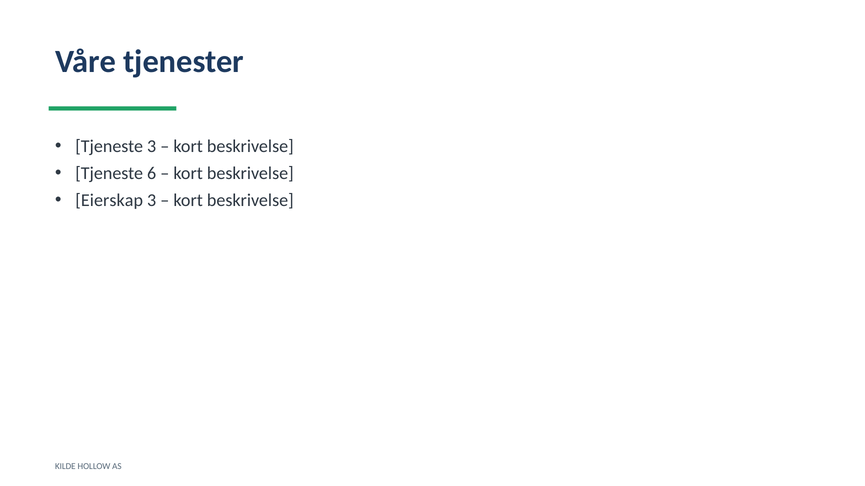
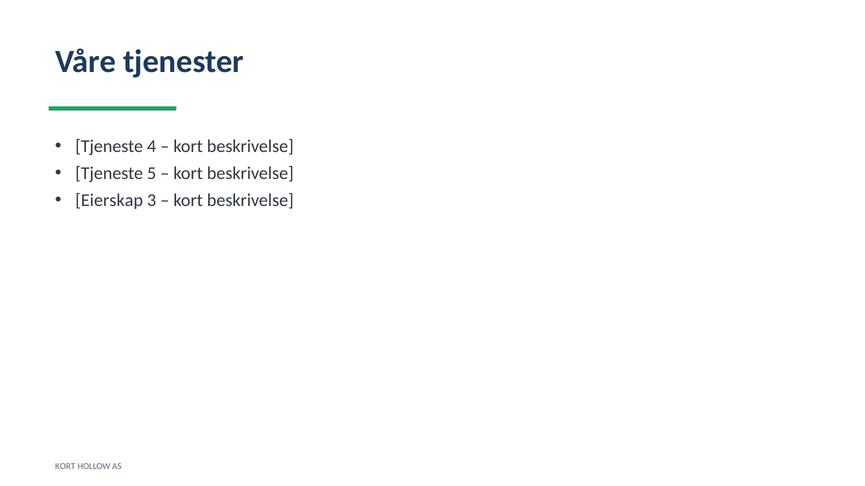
Tjeneste 3: 3 -> 4 (152, 147)
6: 6 -> 5 (152, 174)
KILDE: KILDE -> KORT (65, 467)
